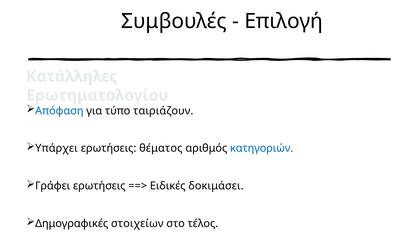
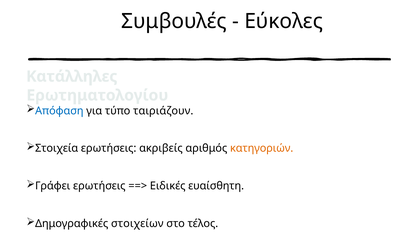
Επιλογή: Επιλογή -> Εύκολες (284, 21)
Υπάρχει: Υπάρχει -> Στοιχεία (57, 148)
θέματος: θέματος -> ακριβείς (161, 148)
κατηγοριών colour: blue -> orange (262, 148)
δοκιμάσει: δοκιμάσει -> ευαίσθητη (216, 186)
